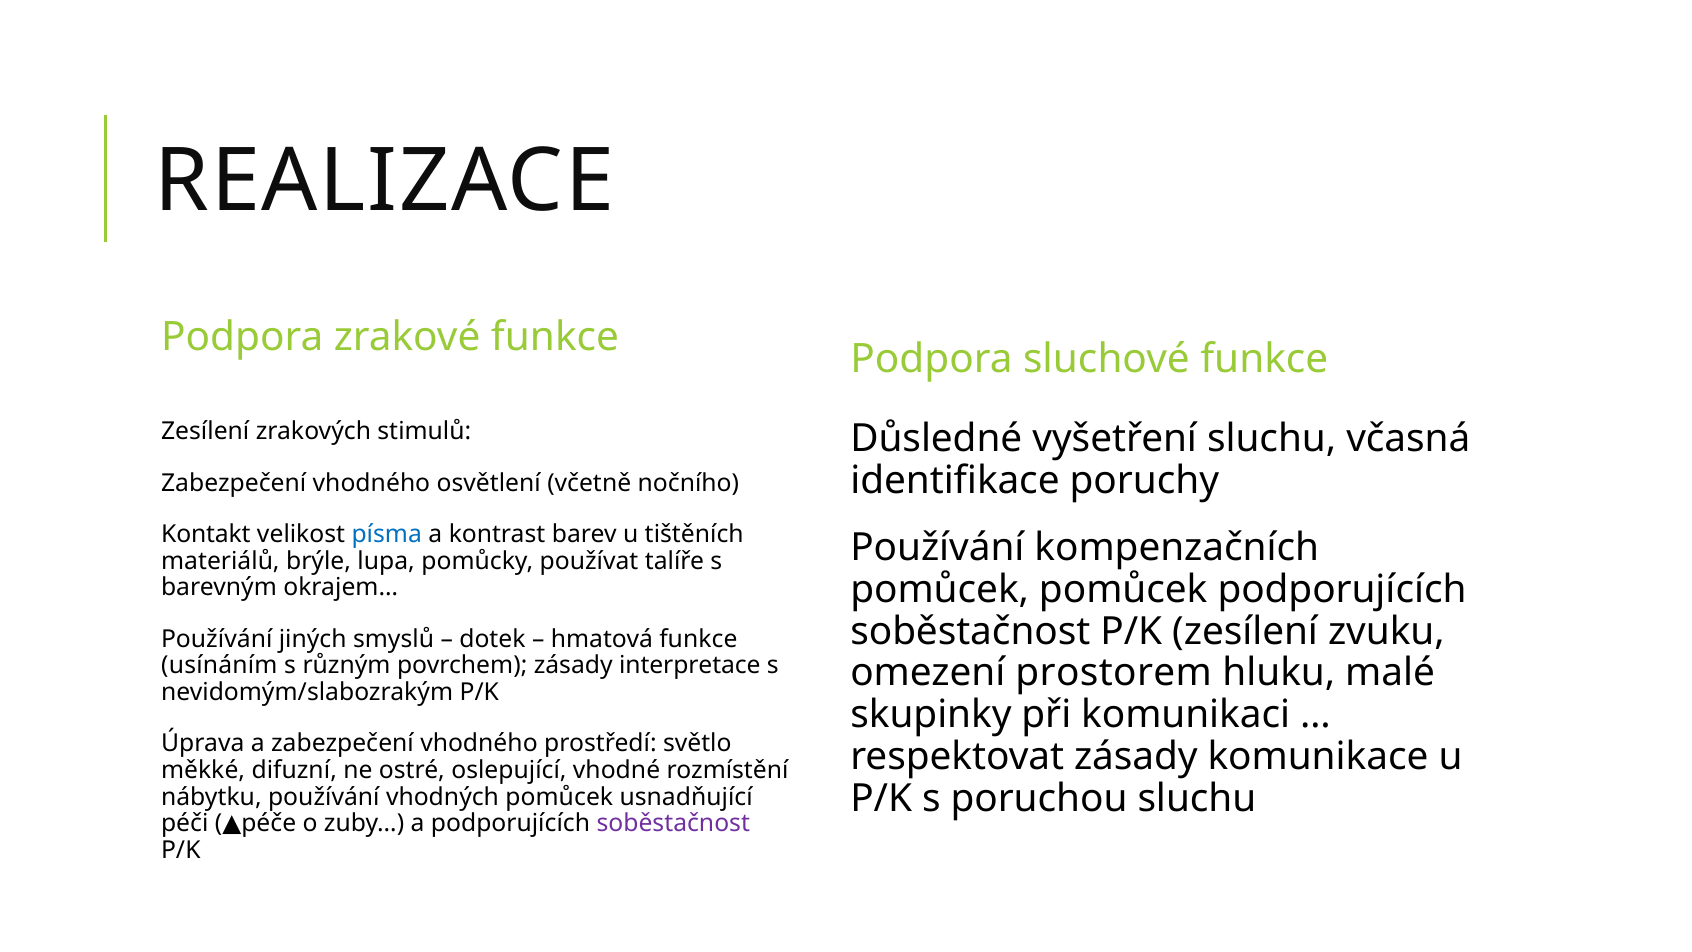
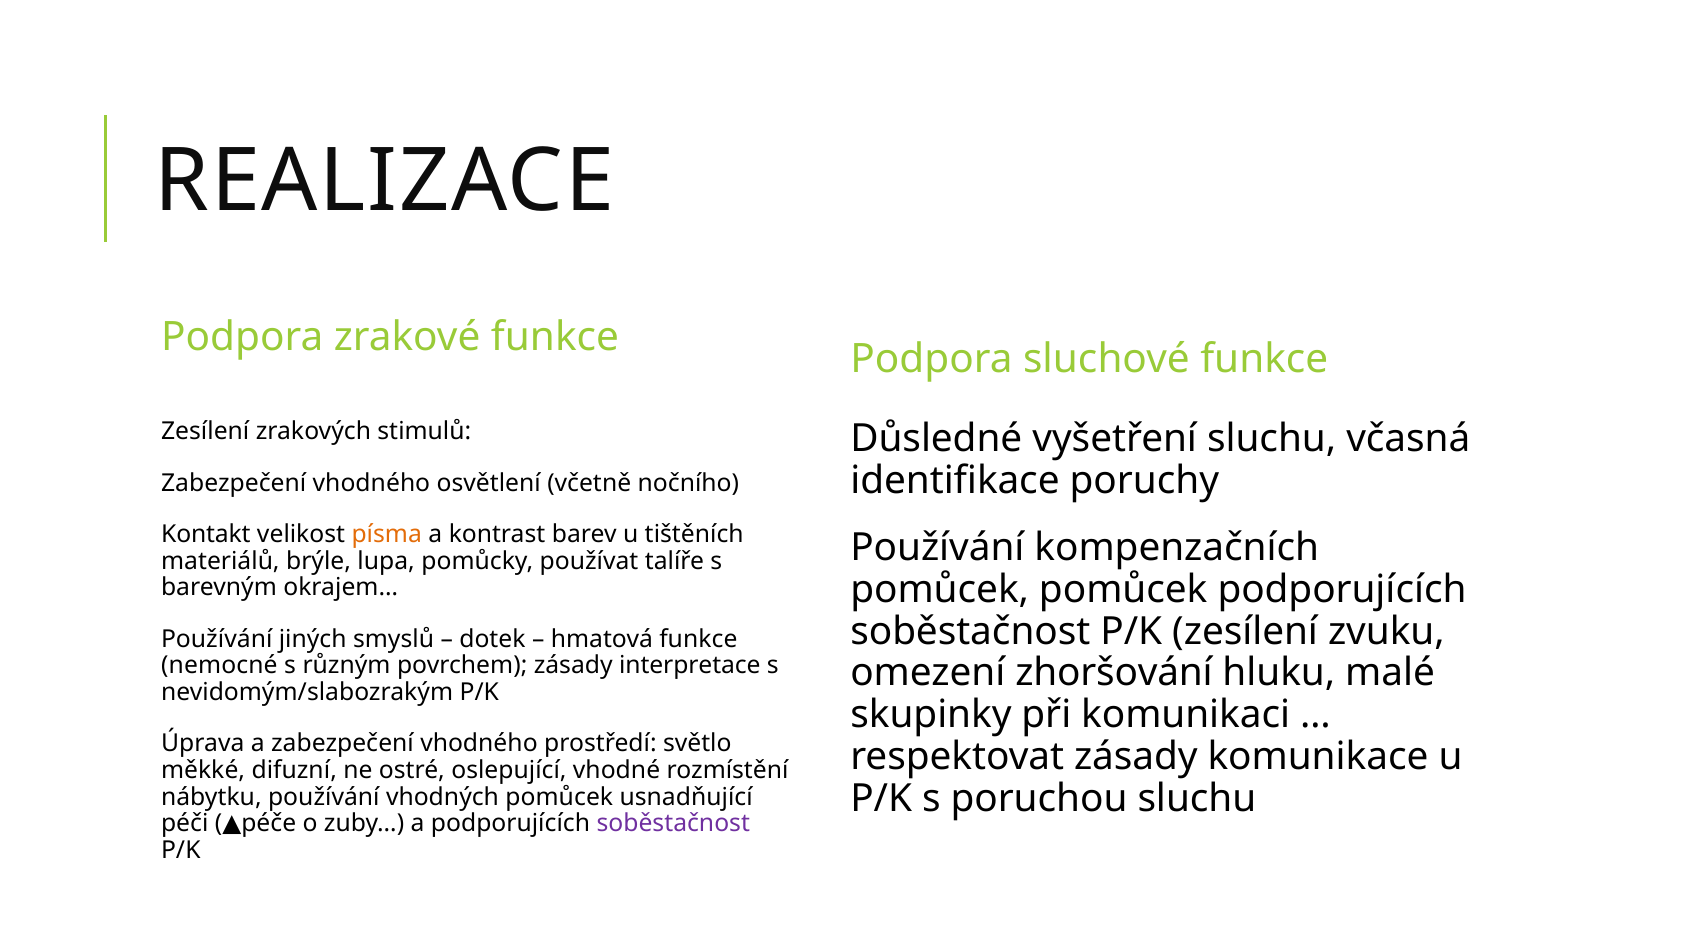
písma colour: blue -> orange (387, 534)
usínáním: usínáním -> nemocné (219, 666)
prostorem: prostorem -> zhoršování (1114, 673)
